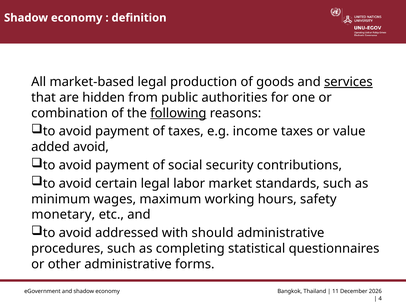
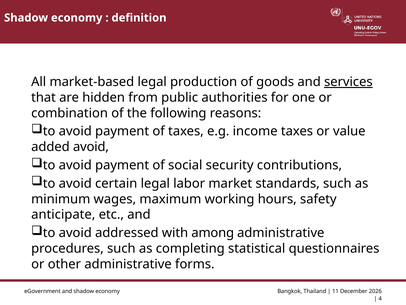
following underline: present -> none (178, 113)
monetary: monetary -> anticipate (63, 214)
should: should -> among (213, 233)
